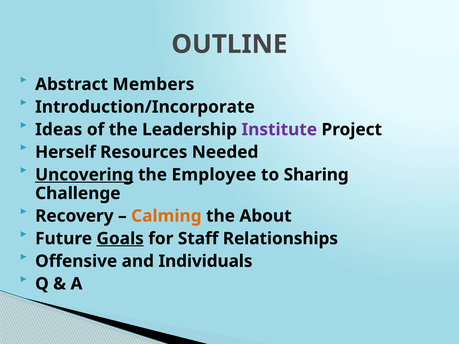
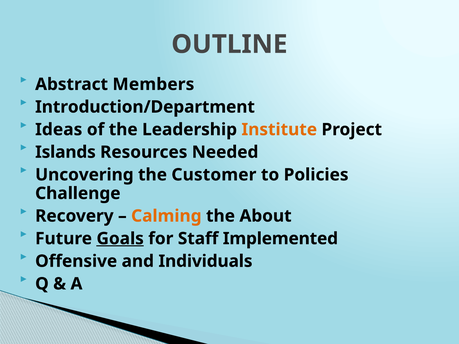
Introduction/Incorporate: Introduction/Incorporate -> Introduction/Department (145, 107)
Institute colour: purple -> orange (279, 130)
Herself: Herself -> Islands (65, 152)
Uncovering underline: present -> none (84, 175)
Employee: Employee -> Customer (214, 175)
Sharing: Sharing -> Policies (316, 175)
Relationships: Relationships -> Implemented (280, 239)
